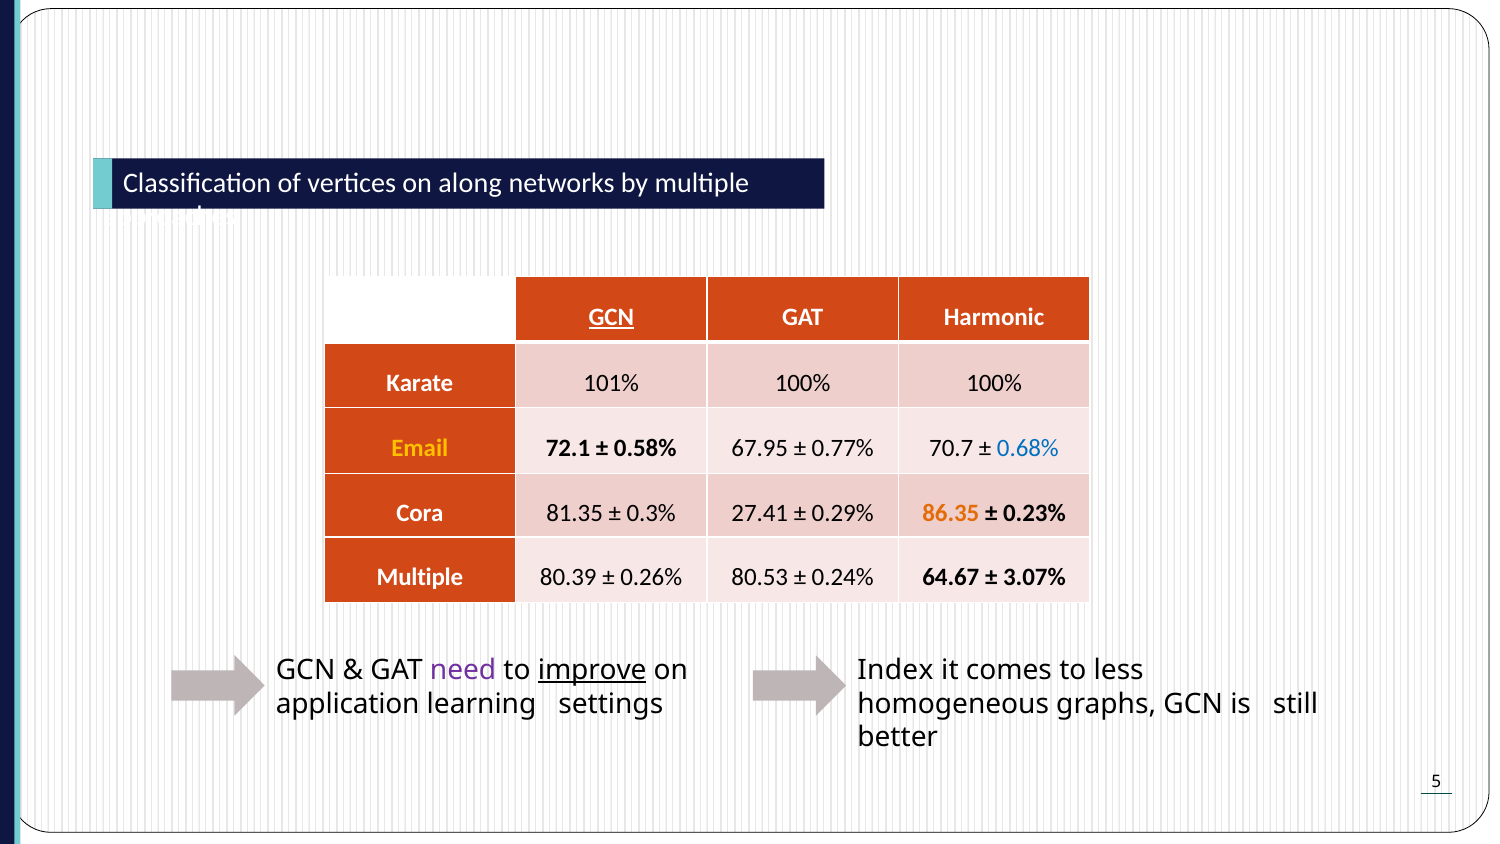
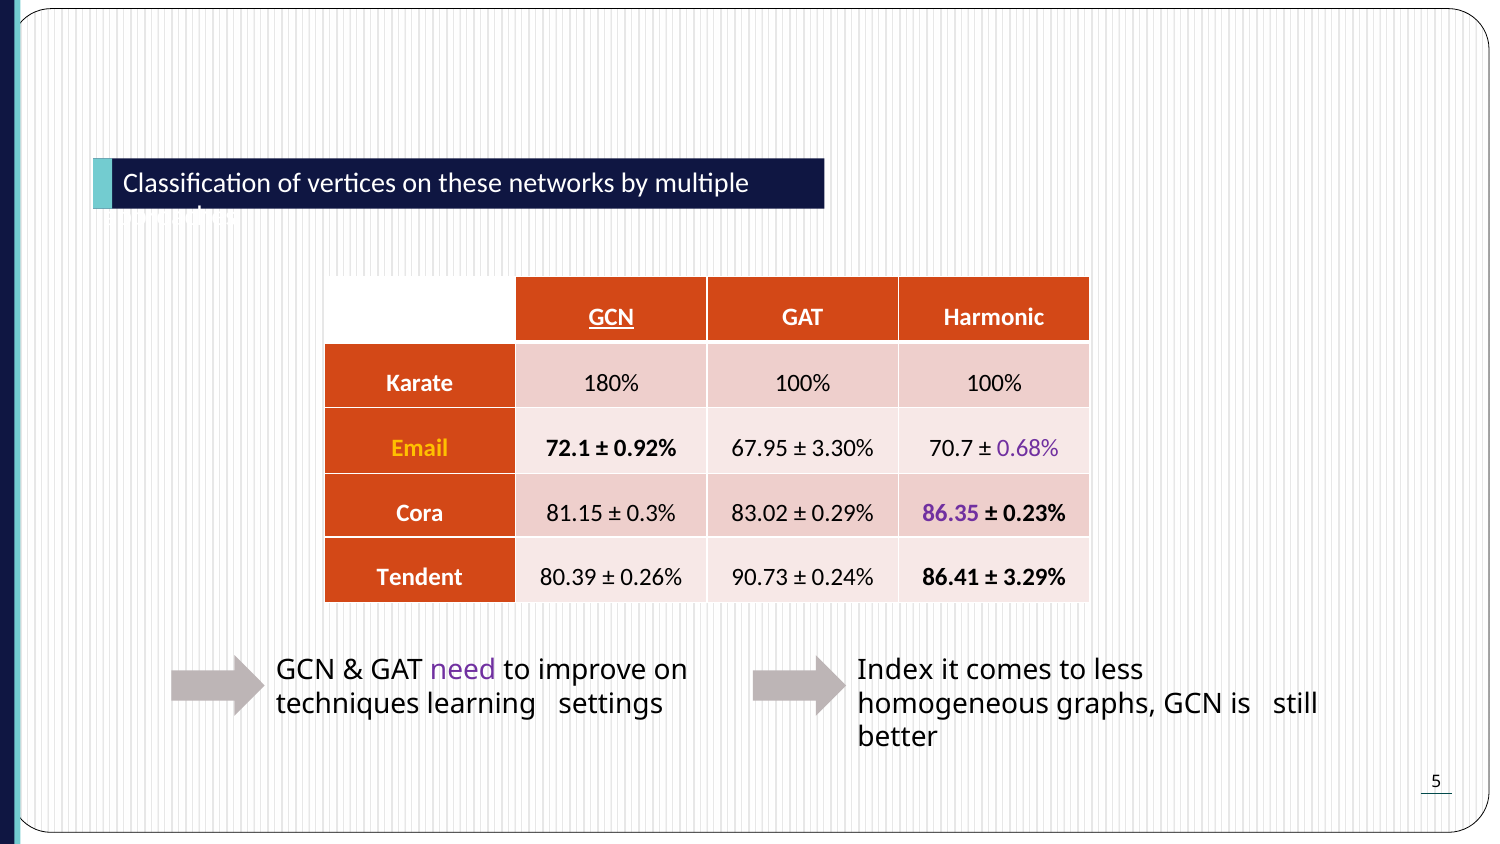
along: along -> these (470, 183)
101%: 101% -> 180% (611, 383)
0.58%: 0.58% -> 0.92% (645, 448)
0.77%: 0.77% -> 3.30% (843, 448)
0.68% colour: blue -> purple (1028, 448)
81.35: 81.35 -> 81.15 (575, 513)
27.41: 27.41 -> 83.02 (760, 513)
86.35 colour: orange -> purple (951, 513)
Multiple: Multiple -> Tendent (420, 578)
80.53: 80.53 -> 90.73 (760, 578)
64.67: 64.67 -> 86.41 (951, 578)
3.07%: 3.07% -> 3.29% (1034, 578)
improve underline: present -> none (592, 670)
application: application -> techniques (348, 704)
